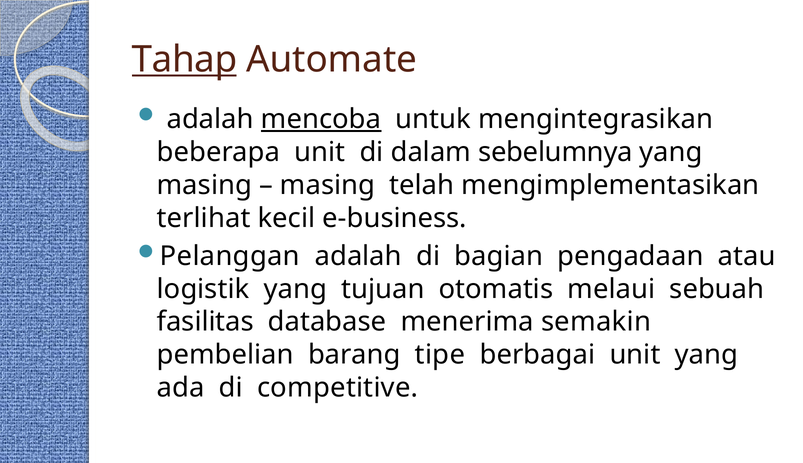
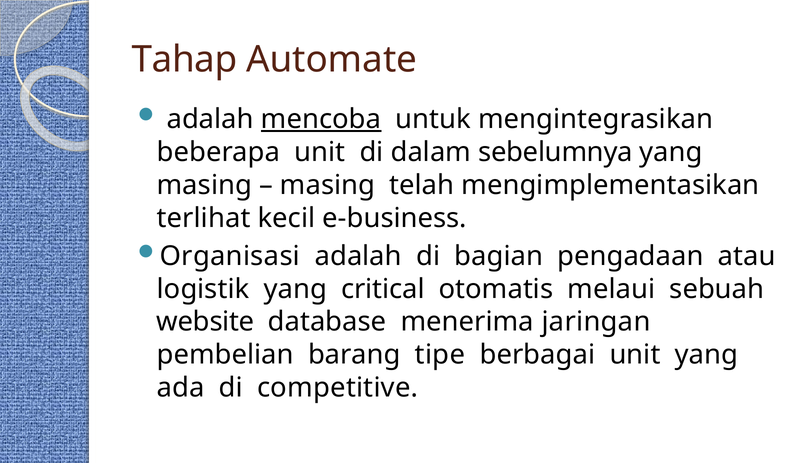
Tahap underline: present -> none (184, 60)
Pelanggan: Pelanggan -> Organisasi (230, 256)
tujuan: tujuan -> critical (383, 289)
fasilitas: fasilitas -> website (205, 322)
semakin: semakin -> jaringan (596, 322)
